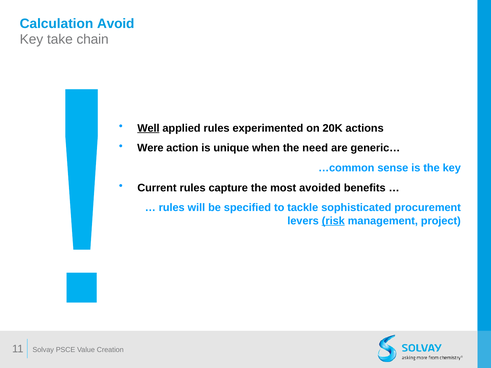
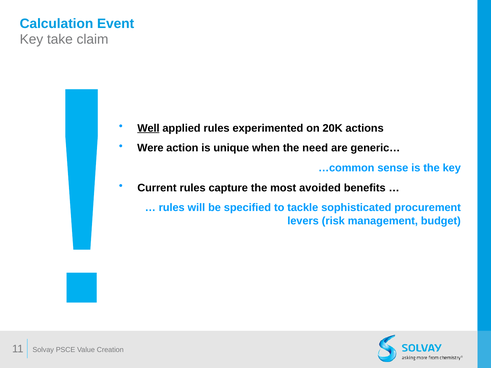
Avoid: Avoid -> Event (116, 24)
chain: chain -> claim (93, 39)
risk underline: present -> none (333, 221)
project: project -> budget (441, 221)
